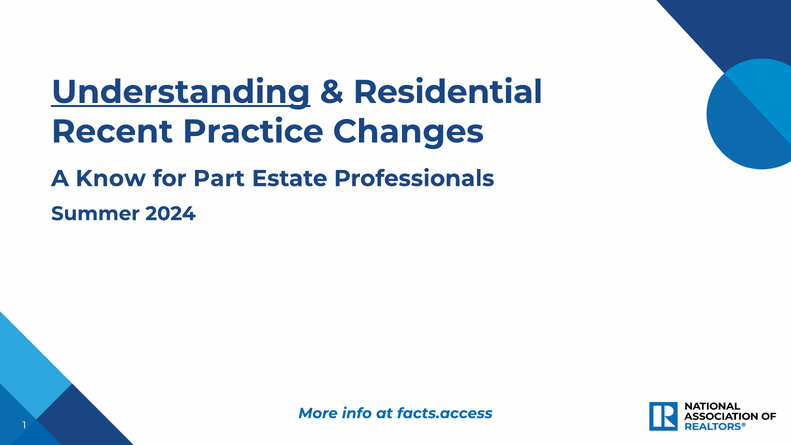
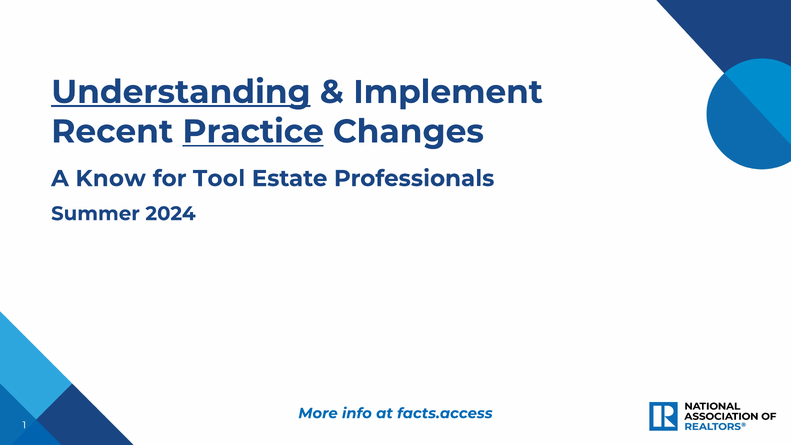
Residential: Residential -> Implement (448, 92)
Practice underline: none -> present (253, 132)
Part: Part -> Tool (219, 178)
